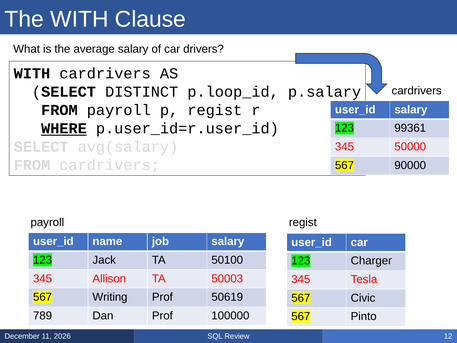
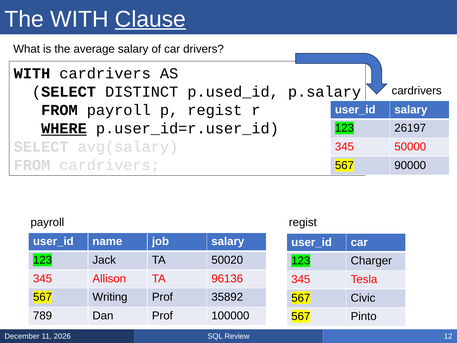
Clause underline: none -> present (150, 19)
p.loop_id: p.loop_id -> p.used_id (233, 92)
99361: 99361 -> 26197 (410, 128)
50100: 50100 -> 50020 (227, 260)
50003: 50003 -> 96136 (227, 278)
50619: 50619 -> 35892 (227, 297)
